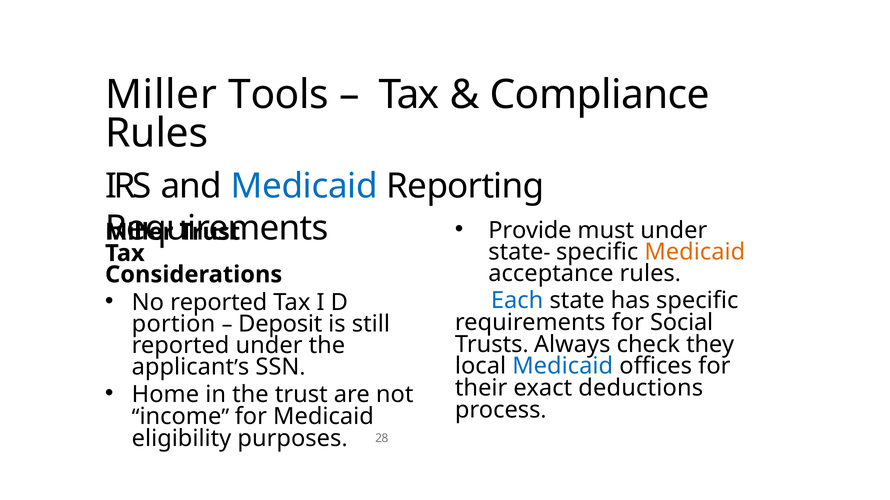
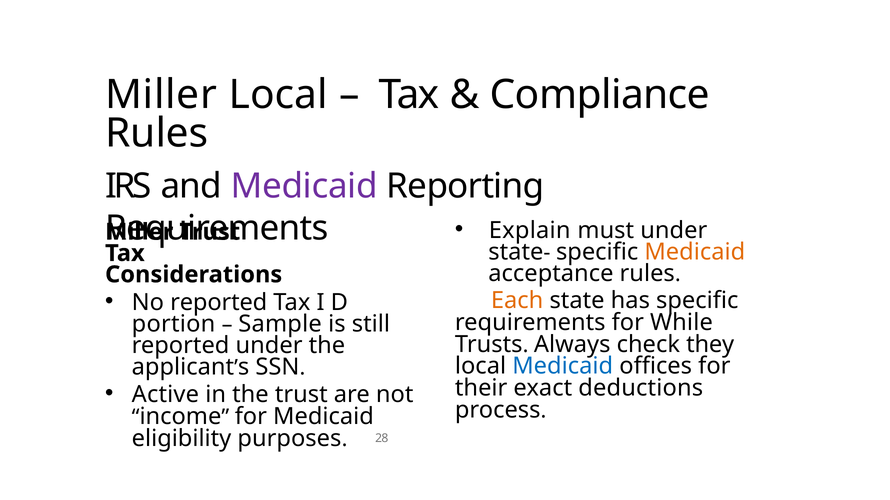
Miller Tools: Tools -> Local (278, 95)
Medicaid colour: blue -> purple (304, 187)
Provide: Provide -> Explain (530, 231)
Each colour: blue -> orange (517, 301)
Social: Social -> While (681, 323)
Deposit: Deposit -> Sample (280, 324)
Home: Home -> Active (165, 395)
